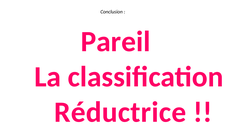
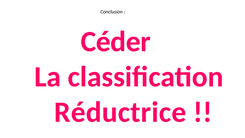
Pareil: Pareil -> Céder (116, 42)
